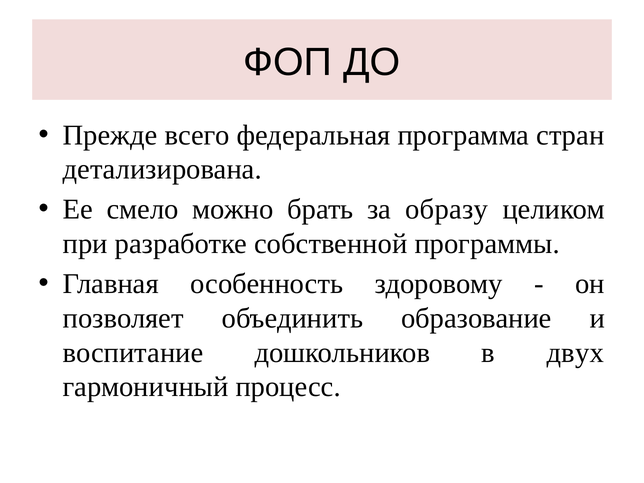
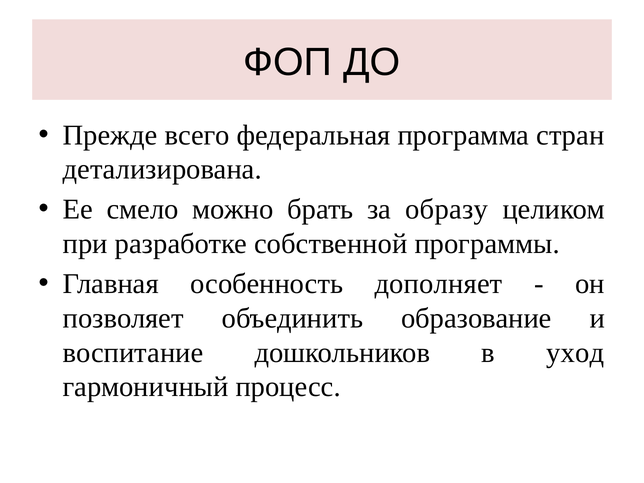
здоровому: здоровому -> дополняет (439, 284)
двух: двух -> уход (575, 353)
